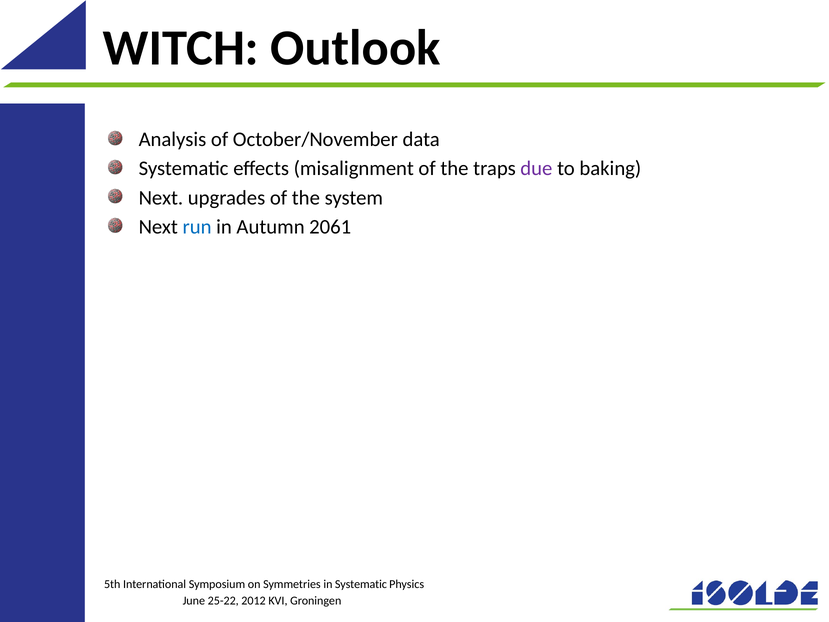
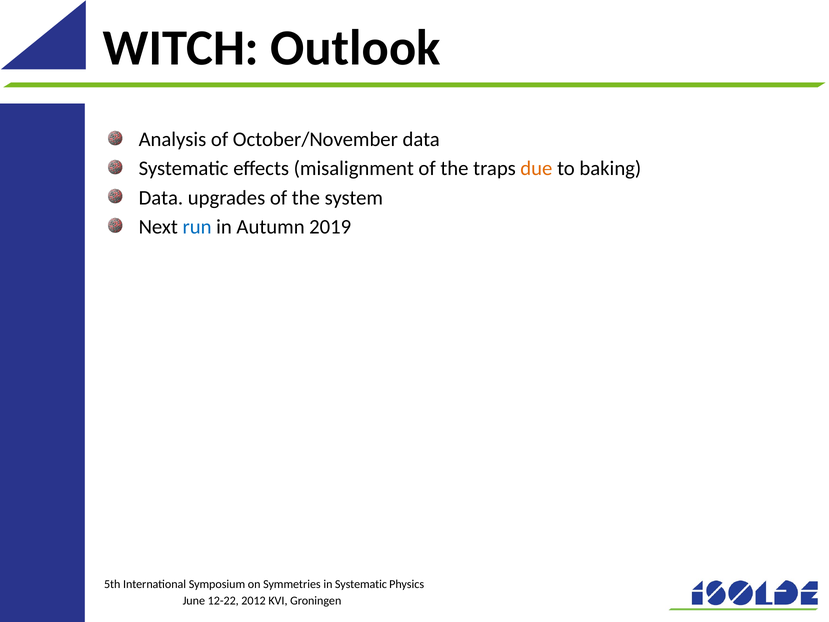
due colour: purple -> orange (536, 169)
Next: Next -> Data (161, 198)
2061: 2061 -> 2019 (330, 227)
25-22: 25-22 -> 12-22 (223, 600)
